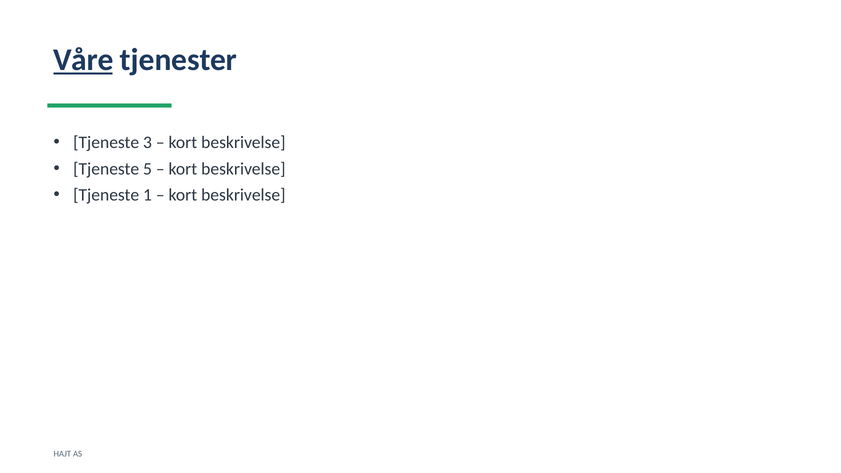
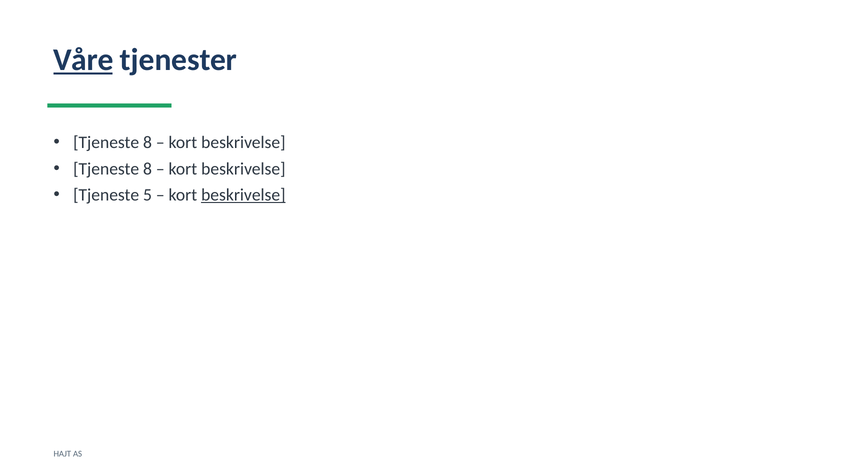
3: 3 -> 8 (147, 142)
5: 5 -> 8 (147, 169)
1: 1 -> 5 (147, 195)
beskrivelse underline: none -> present (243, 195)
